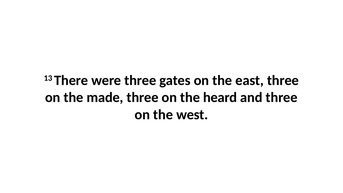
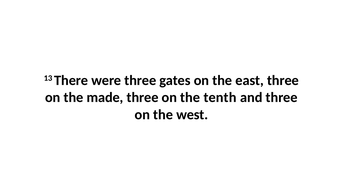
heard: heard -> tenth (220, 97)
